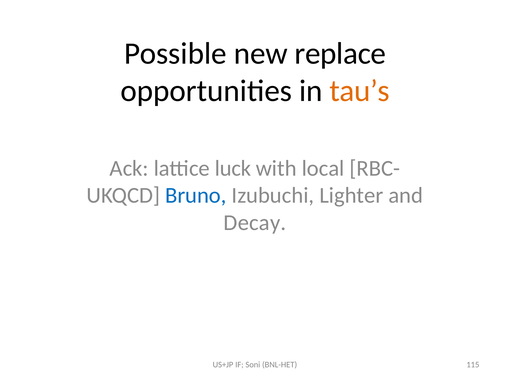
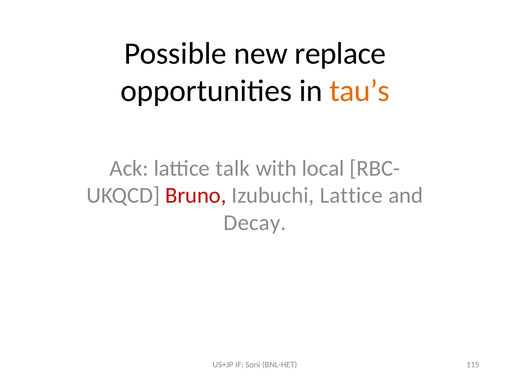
luck: luck -> talk (233, 169)
Bruno colour: blue -> red (196, 196)
Izubuchi Lighter: Lighter -> Lattice (351, 196)
